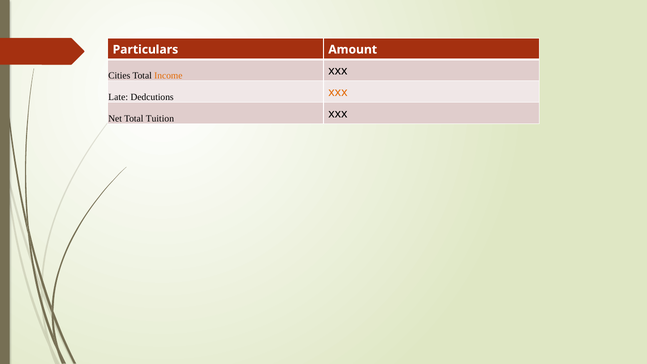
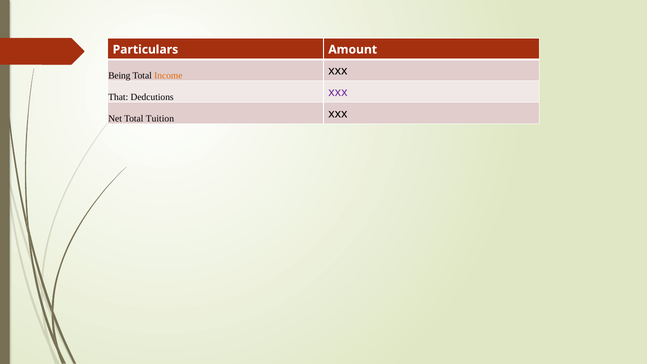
Cities: Cities -> Being (119, 76)
Late: Late -> That (118, 97)
xxx colour: orange -> purple (338, 92)
